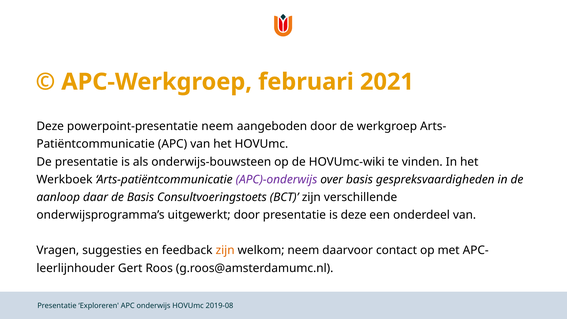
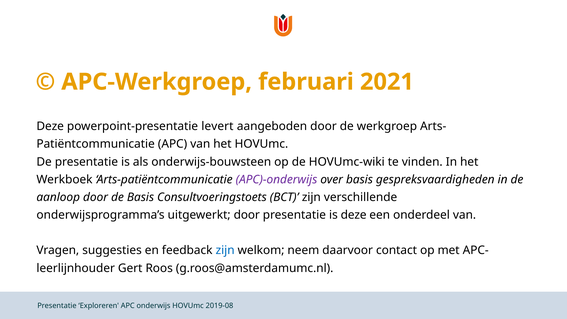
powerpoint-presentatie neem: neem -> levert (217, 126)
aanloop daar: daar -> door (96, 197)
zijn colour: orange -> blue (225, 250)
